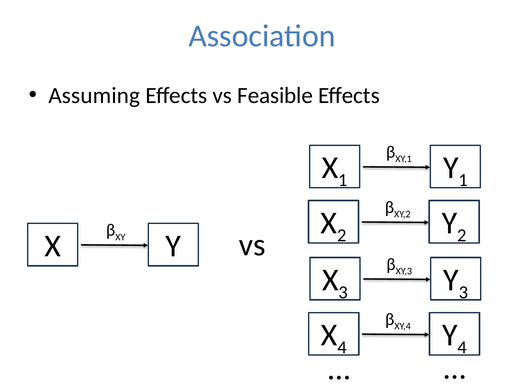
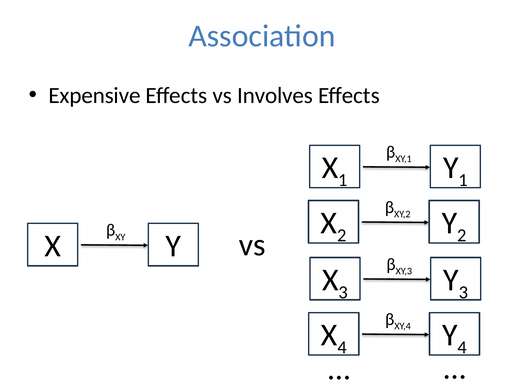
Assuming: Assuming -> Expensive (94, 95)
Feasible: Feasible -> Involves (275, 95)
